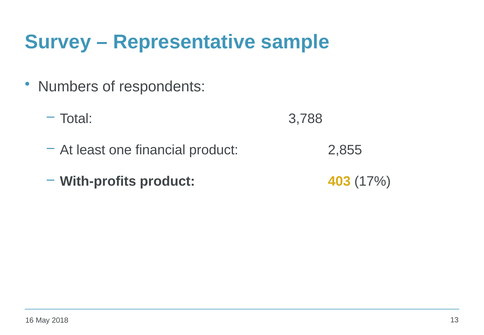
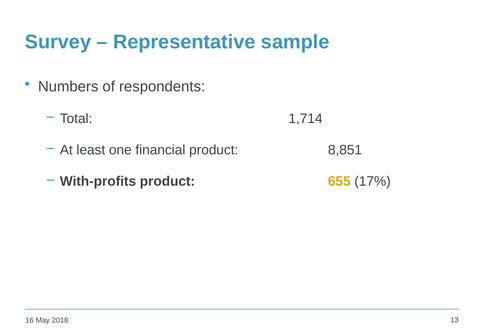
3,788: 3,788 -> 1,714 (306, 119)
2,855: 2,855 -> 8,851 (345, 150)
403: 403 -> 655 (339, 181)
